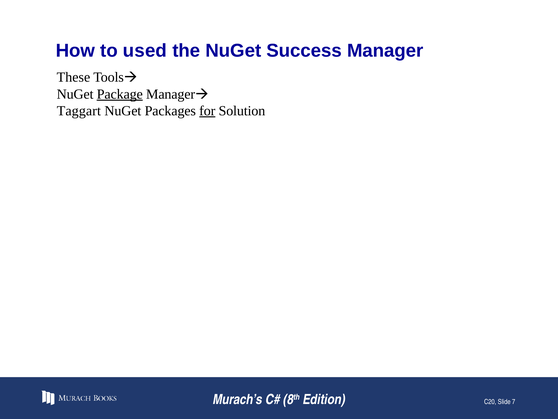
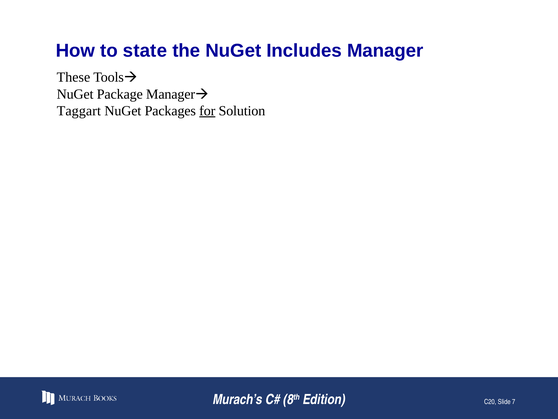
used: used -> state (145, 51)
Success: Success -> Includes (304, 51)
Package underline: present -> none (120, 94)
